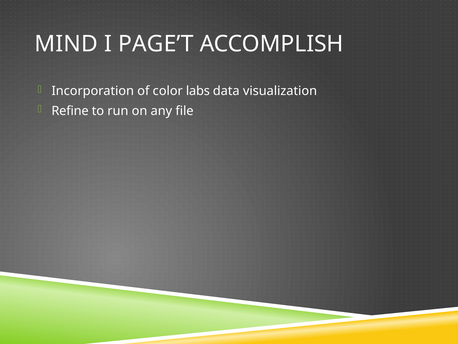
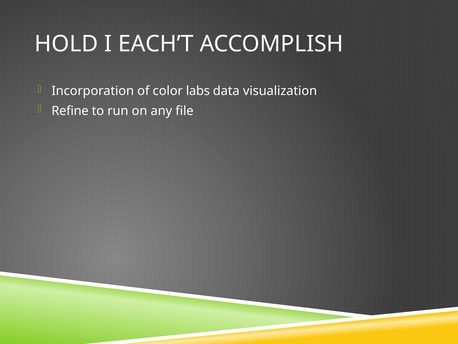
MIND: MIND -> HOLD (66, 44)
PAGE’T: PAGE’T -> EACH’T (156, 44)
